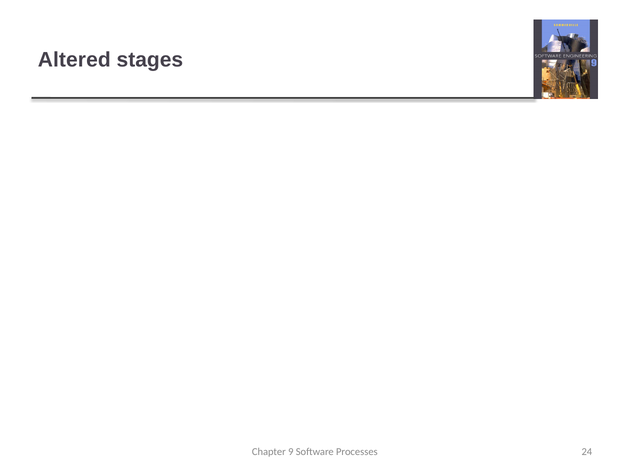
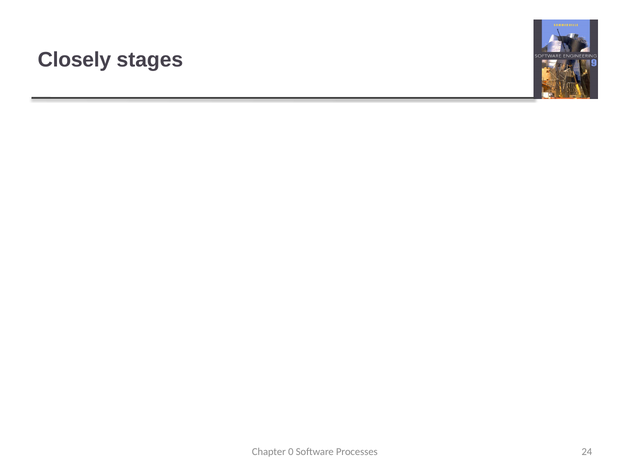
Altered: Altered -> Closely (74, 60)
9: 9 -> 0 (291, 451)
